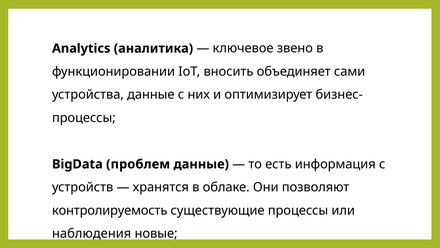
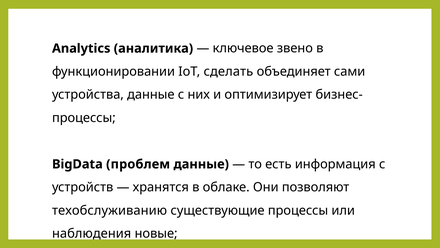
вносить: вносить -> сделать (228, 71)
контролируемость: контролируемость -> техобслуживанию (110, 210)
